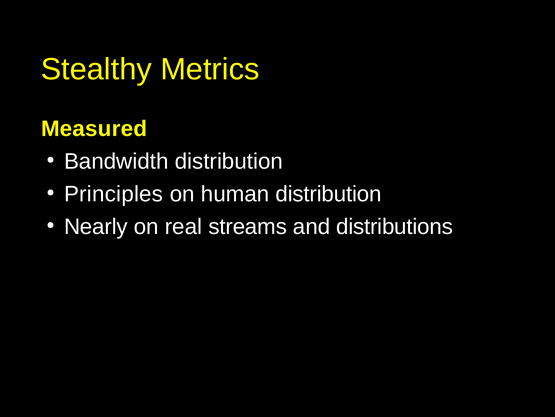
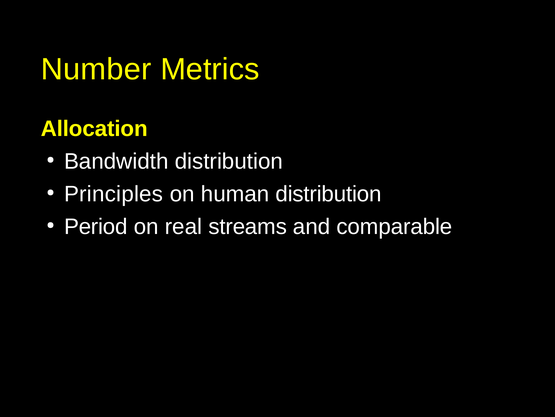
Stealthy: Stealthy -> Number (96, 69)
Measured: Measured -> Allocation (94, 129)
Nearly: Nearly -> Period (96, 227)
distributions: distributions -> comparable (394, 227)
